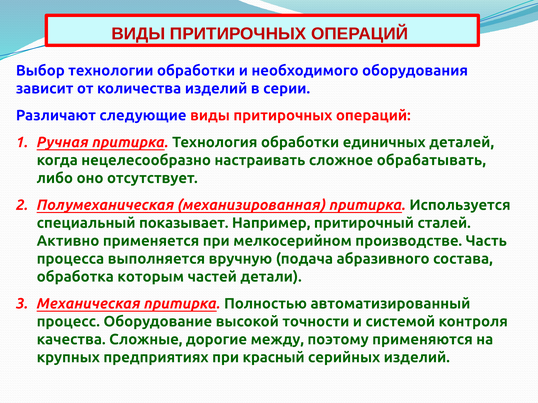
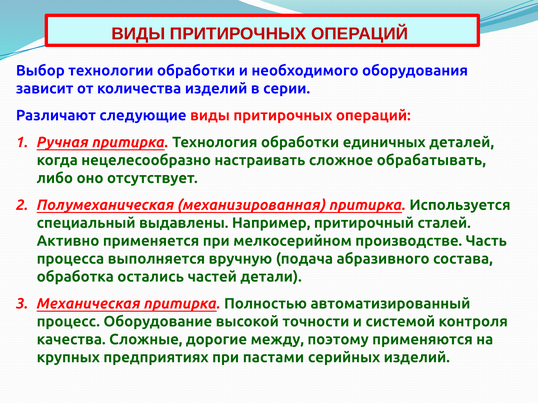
показывает: показывает -> выдавлены (184, 223)
которым: которым -> остались (151, 277)
красный: красный -> пастами (273, 358)
